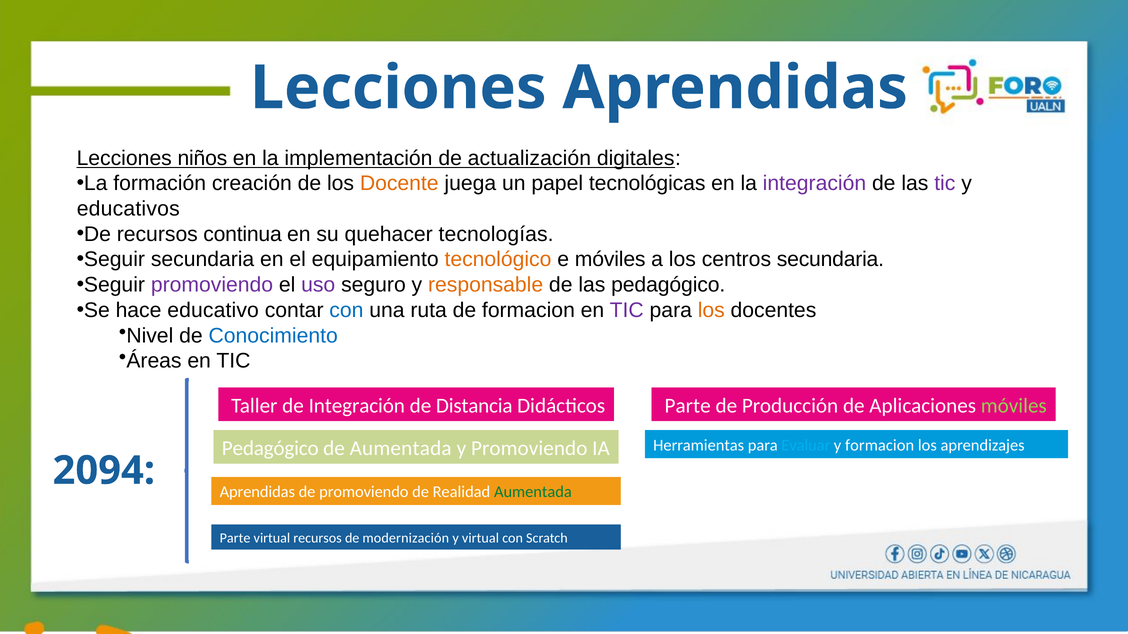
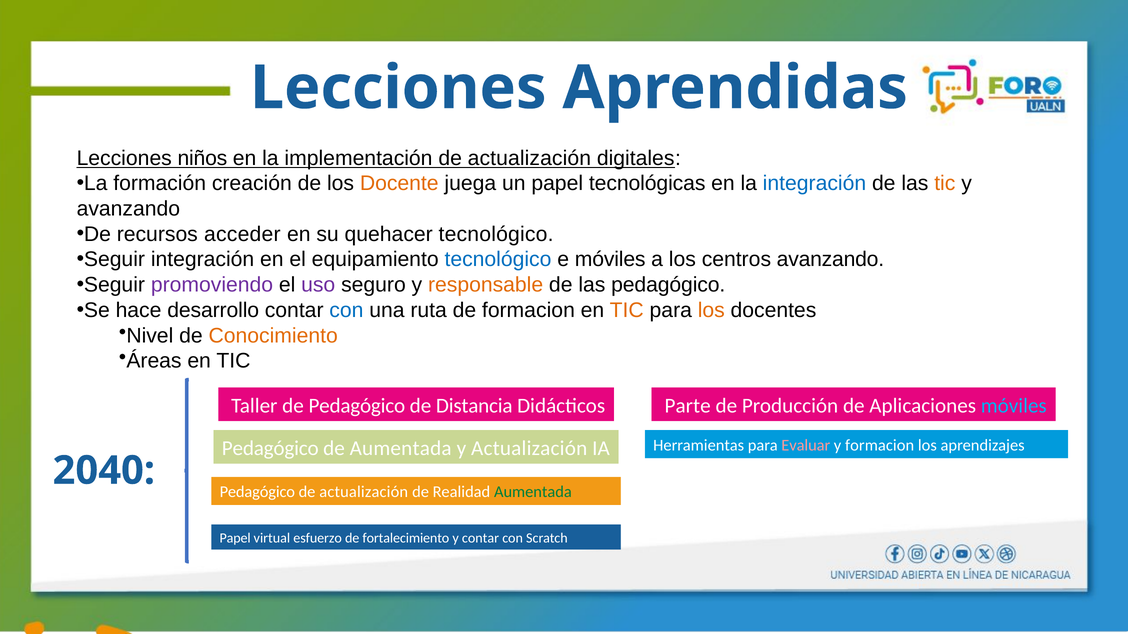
integración colour: purple -> blue (814, 184)
tic colour: purple -> orange (945, 184)
educativos: educativos -> avanzando (128, 209)
continua: continua -> acceder (242, 234)
quehacer tecnologías: tecnologías -> tecnológico (496, 234)
Seguir secundaria: secundaria -> integración (203, 260)
tecnológico colour: orange -> blue (498, 260)
centros secundaria: secundaria -> avanzando (830, 260)
educativo: educativo -> desarrollo (213, 310)
TIC colour: purple -> orange (627, 310)
Conocimiento colour: blue -> orange (273, 336)
de Integración: Integración -> Pedagógico (357, 406)
móviles colour: light green -> light blue (1014, 406)
Evaluar colour: light blue -> pink (806, 446)
y Promoviendo: Promoviendo -> Actualización (529, 449)
2094: 2094 -> 2040 (104, 471)
Aprendidas: Aprendidas -> Pedagógico (257, 492)
promoviendo: promoviendo -> actualización (364, 492)
Parte: Parte -> Papel (235, 538)
virtual recursos: recursos -> esfuerzo (318, 538)
modernización: modernización -> fortalecimiento (406, 538)
y virtual: virtual -> contar (481, 538)
